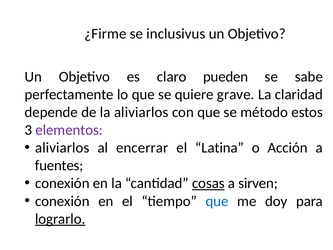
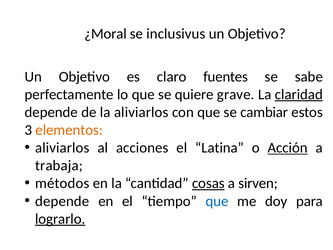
¿Firme: ¿Firme -> ¿Moral (106, 34)
pueden: pueden -> fuentes (226, 77)
claridad underline: none -> present (299, 94)
método: método -> cambiar (264, 112)
elementos colour: purple -> orange (69, 130)
encerrar: encerrar -> acciones (142, 148)
Acción underline: none -> present (288, 148)
fuentes: fuentes -> trabaja (59, 165)
conexión: conexión -> métodos (62, 183)
conexión: conexión -> depende (62, 201)
